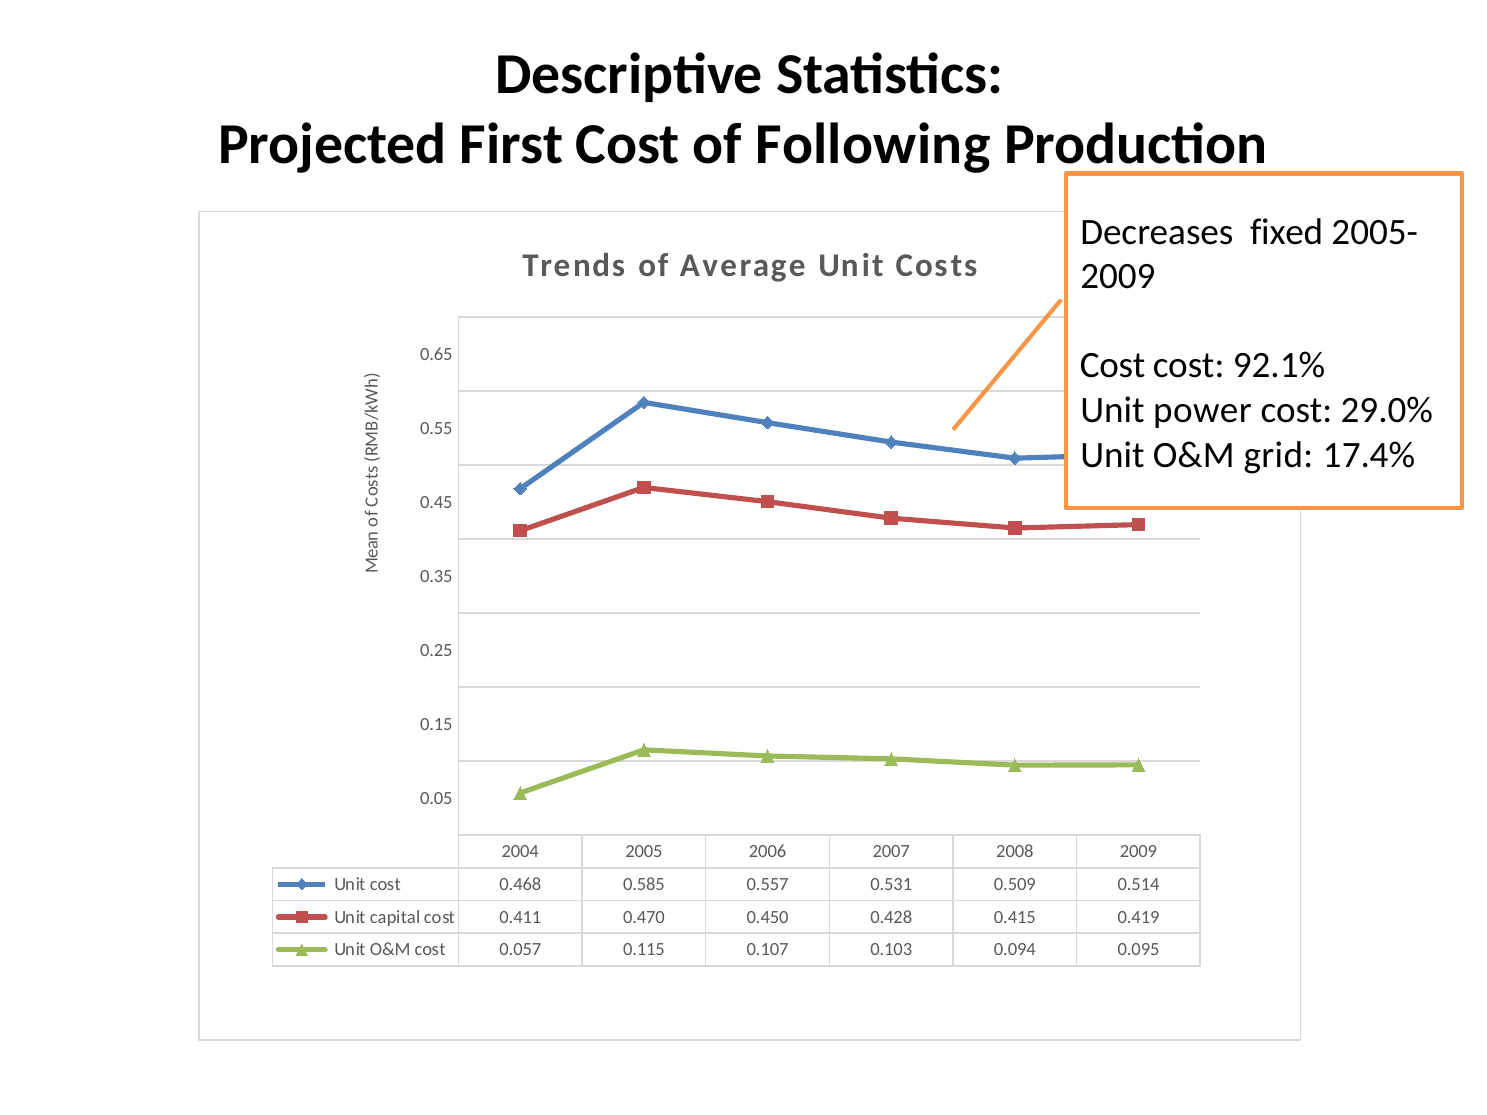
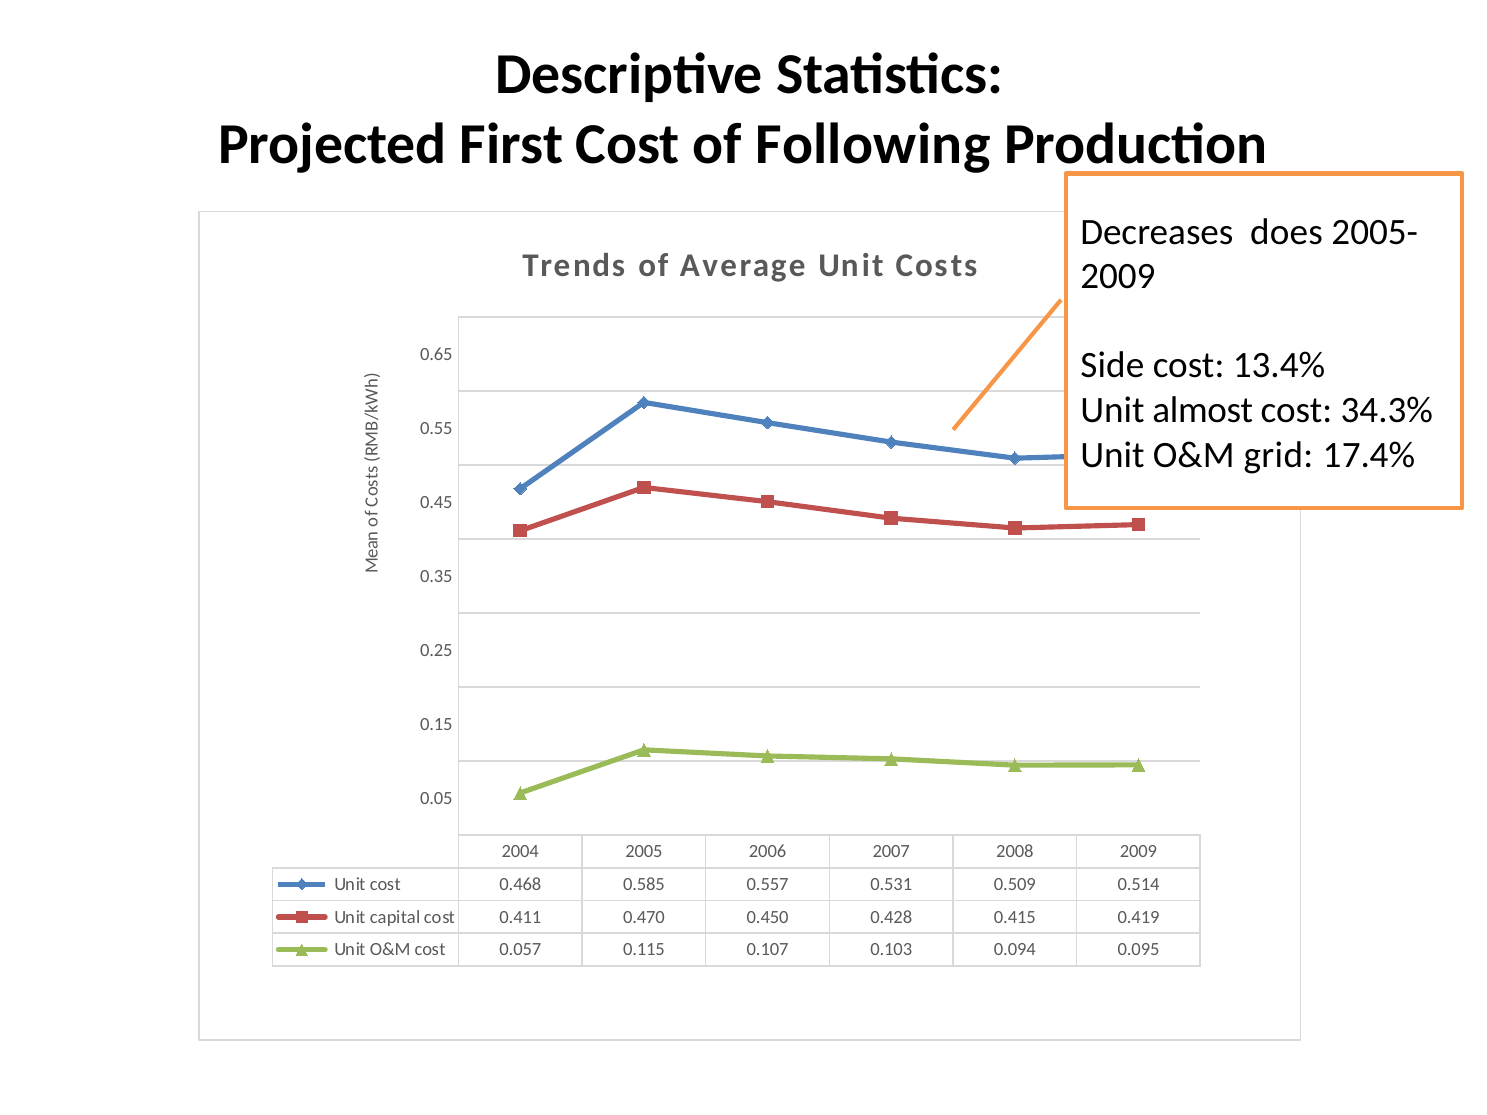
fixed: fixed -> does (1286, 232)
Cost: Cost -> Side (1112, 366)
92.1%: 92.1% -> 13.4% (1279, 366)
power: power -> almost (1203, 410)
29.0%: 29.0% -> 34.3% (1387, 410)
